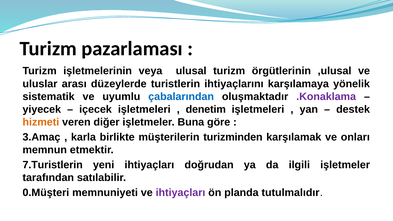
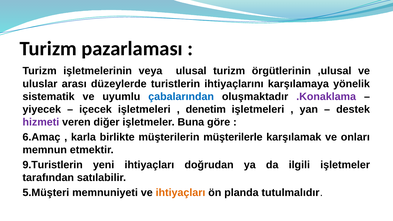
hizmeti colour: orange -> purple (41, 122)
3.Amaç: 3.Amaç -> 6.Amaç (41, 137)
turizminden: turizminden -> müşterilerle (233, 137)
7.Turistlerin: 7.Turistlerin -> 9.Turistlerin (53, 165)
0.Müşteri: 0.Müşteri -> 5.Müşteri (46, 193)
ihtiyaçları colour: purple -> orange (181, 193)
